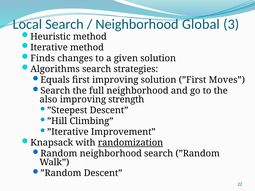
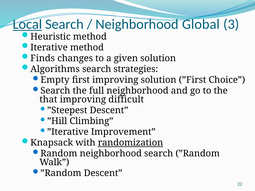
Local underline: none -> present (27, 24)
Equals: Equals -> Empty (55, 80)
Moves: Moves -> Choice (227, 80)
also: also -> that (48, 100)
strength: strength -> difficult (126, 100)
